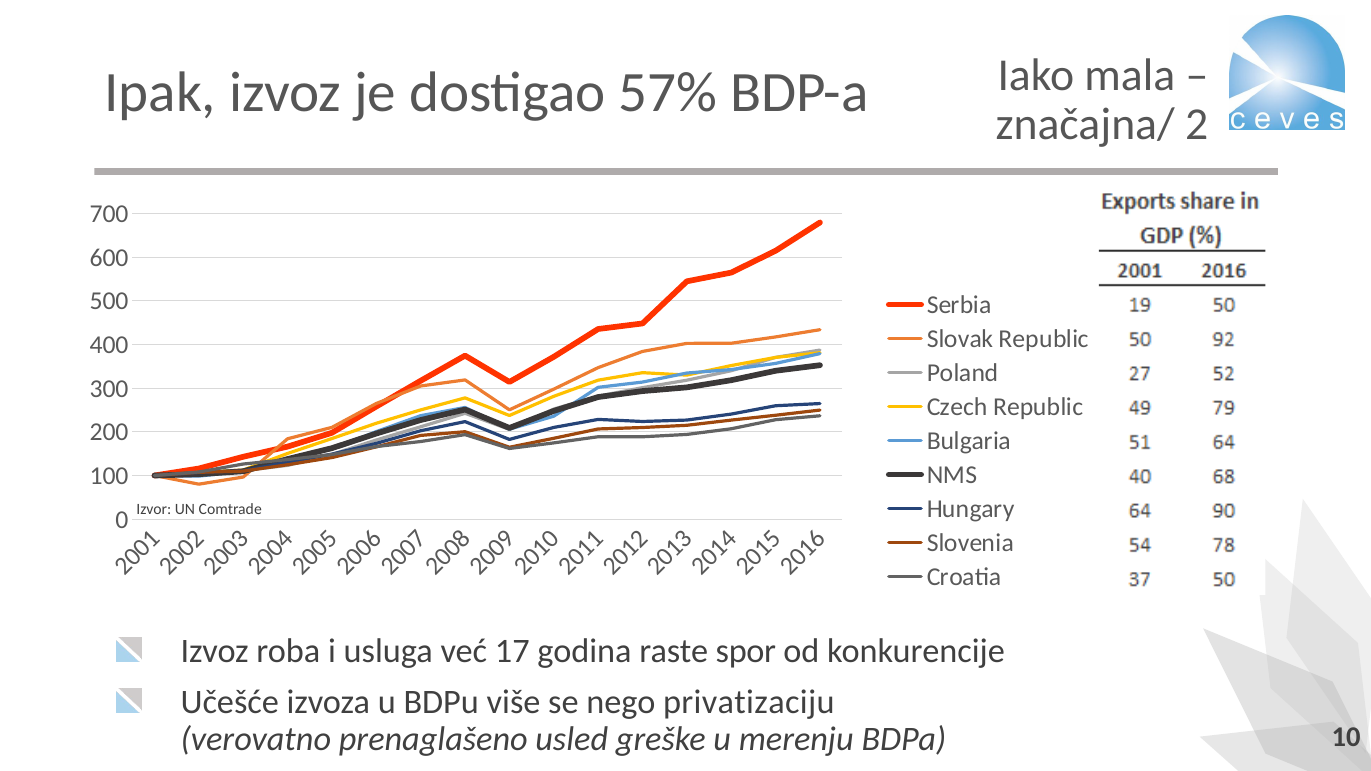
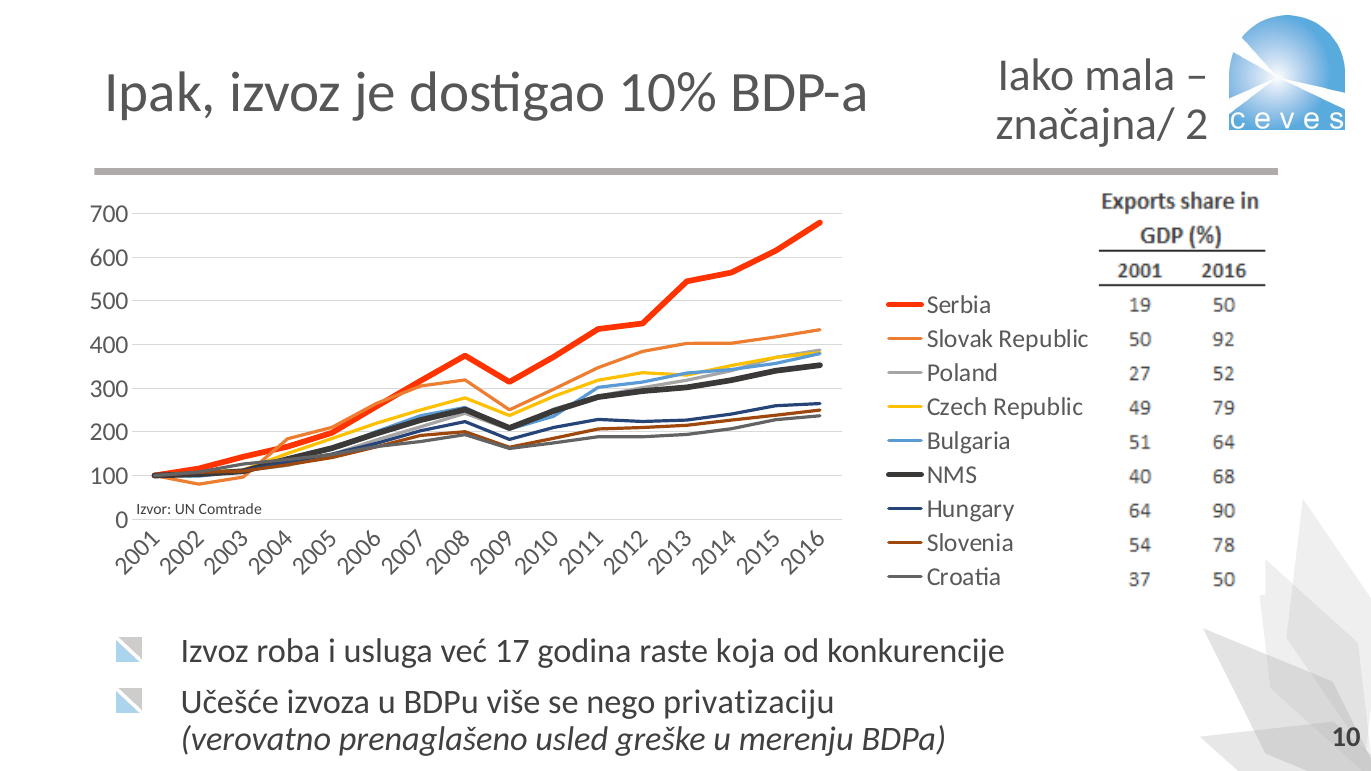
57%: 57% -> 10% (668, 92)
spor: spor -> koja (746, 651)
